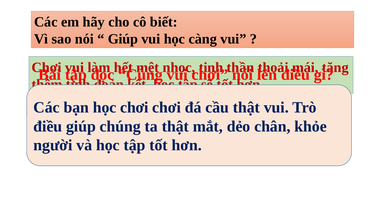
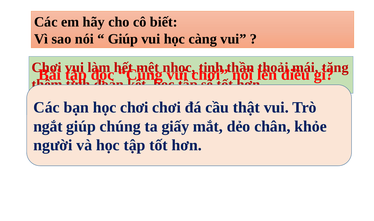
điều: điều -> ngắt (48, 126)
ta thật: thật -> giấy (175, 126)
